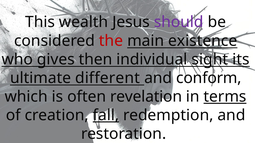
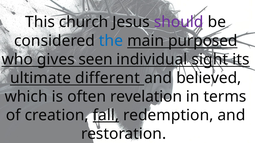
wealth: wealth -> church (84, 22)
the colour: red -> blue (111, 41)
existence: existence -> purposed (203, 41)
then: then -> seen (96, 60)
conform: conform -> believed (209, 78)
terms underline: present -> none (225, 97)
